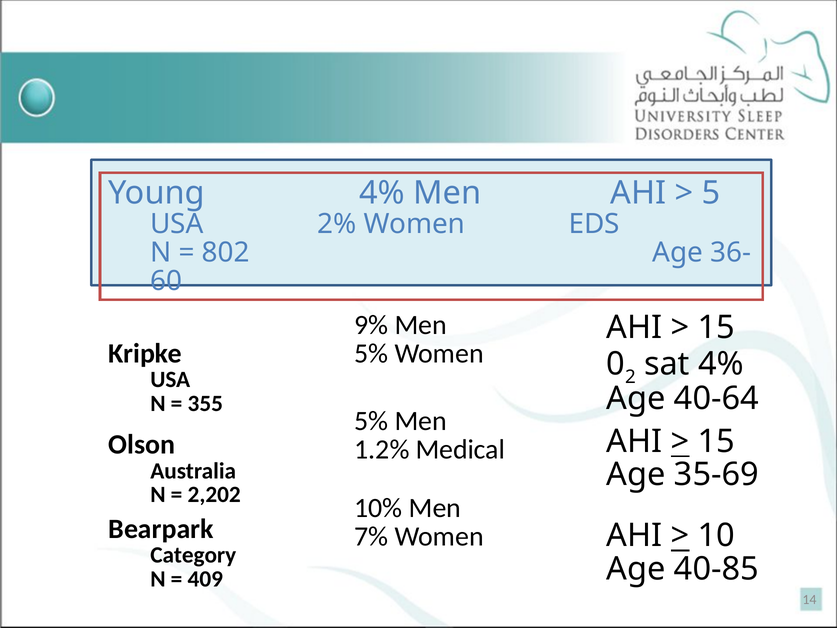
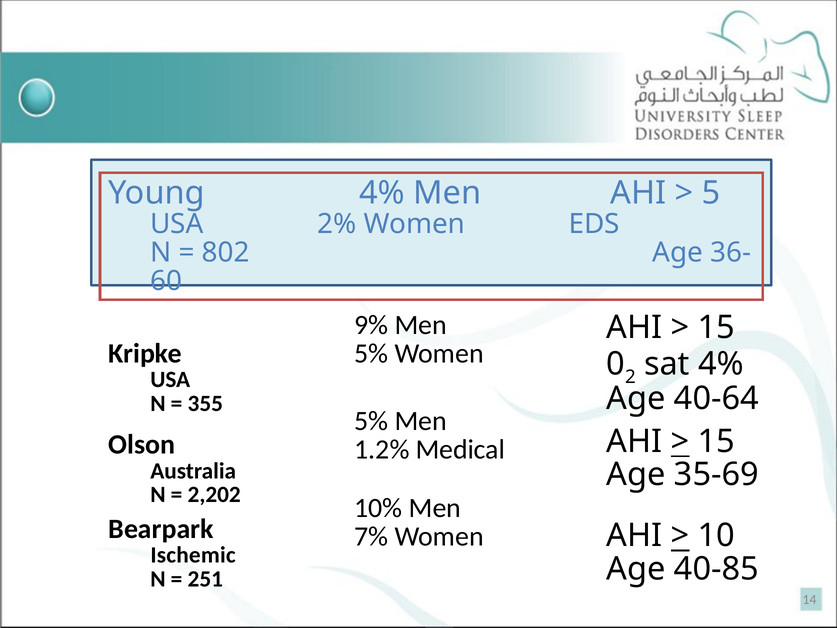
Category: Category -> Ischemic (193, 555)
409: 409 -> 251 (205, 579)
